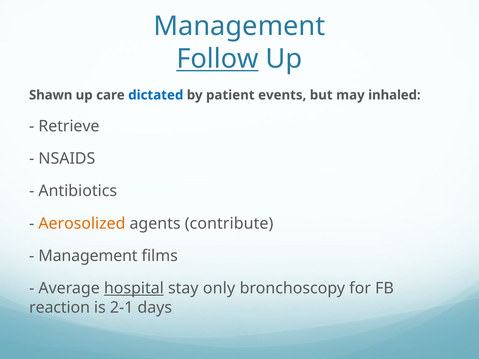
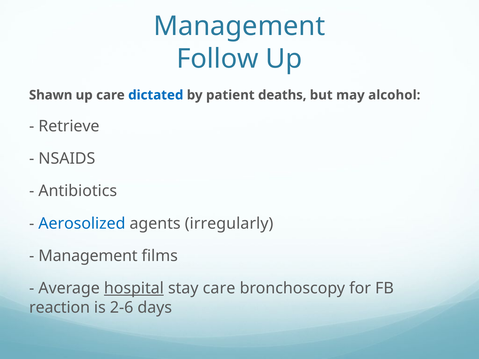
Follow underline: present -> none (217, 59)
events: events -> deaths (282, 95)
inhaled: inhaled -> alcohol (394, 95)
Aerosolized colour: orange -> blue (82, 224)
contribute: contribute -> irregularly (229, 224)
stay only: only -> care (219, 289)
2-1: 2-1 -> 2-6 (122, 308)
